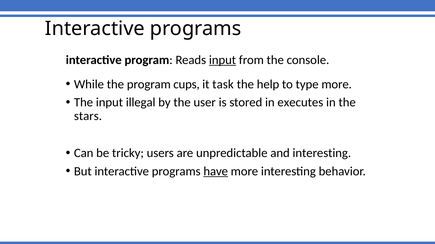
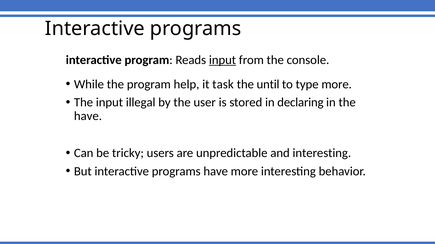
cups: cups -> help (186, 84)
help: help -> until (268, 84)
executes: executes -> declaring (300, 103)
stars: stars -> have (88, 116)
have underline: present -> none (216, 172)
